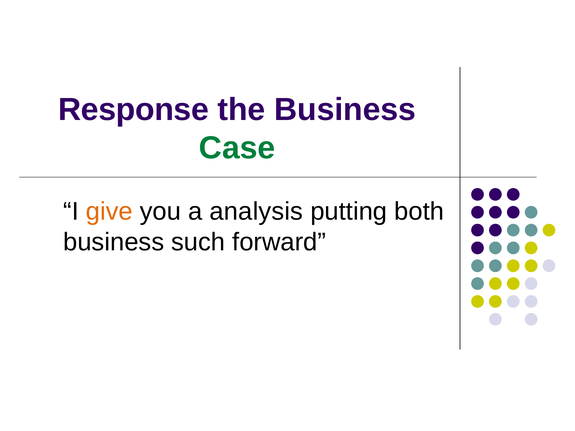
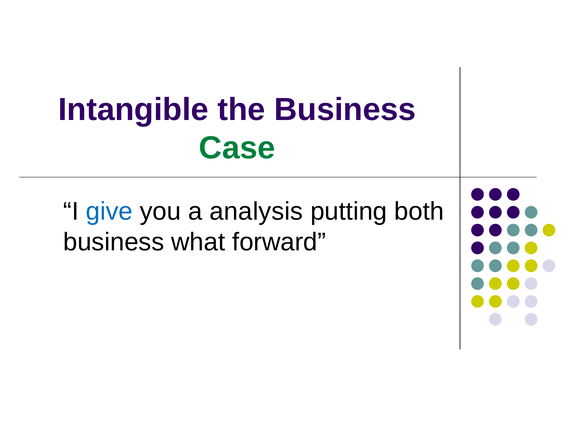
Response: Response -> Intangible (133, 110)
give colour: orange -> blue (109, 212)
such: such -> what (198, 242)
